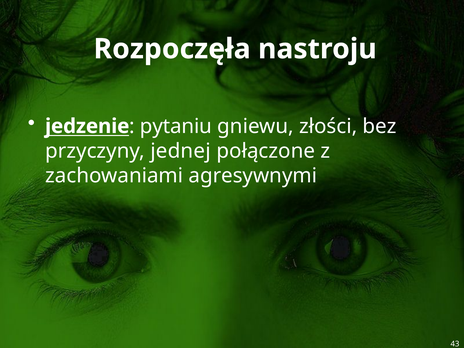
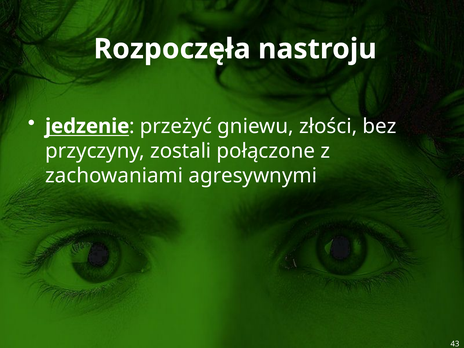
pytaniu: pytaniu -> przeżyć (176, 126)
jednej: jednej -> zostali (181, 151)
